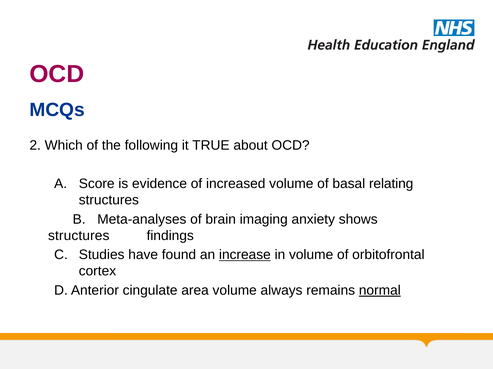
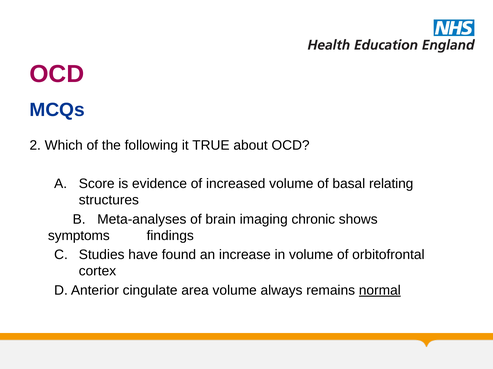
anxiety: anxiety -> chronic (313, 220)
structures: structures -> symptoms (79, 236)
increase underline: present -> none (245, 255)
